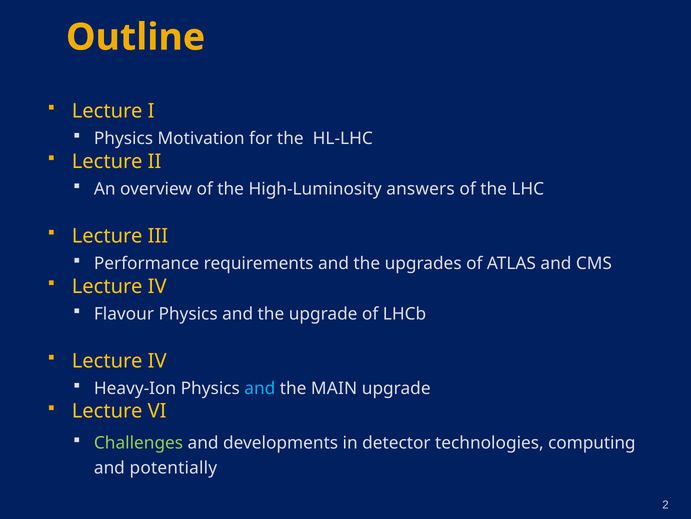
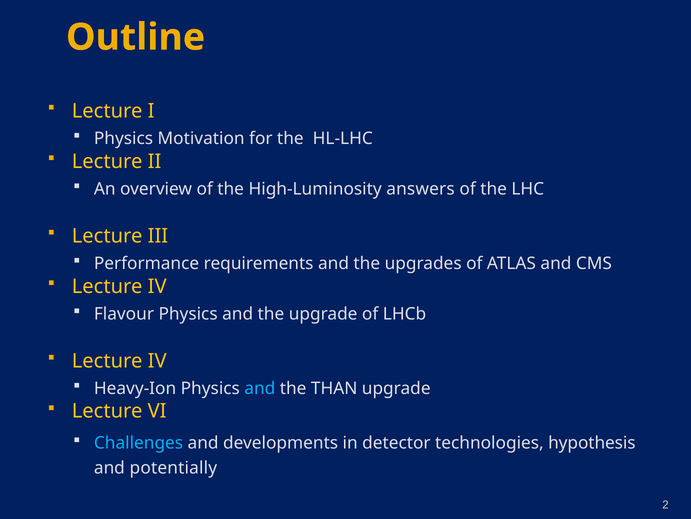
MAIN: MAIN -> THAN (334, 388)
Challenges colour: light green -> light blue (139, 442)
computing: computing -> hypothesis (592, 442)
